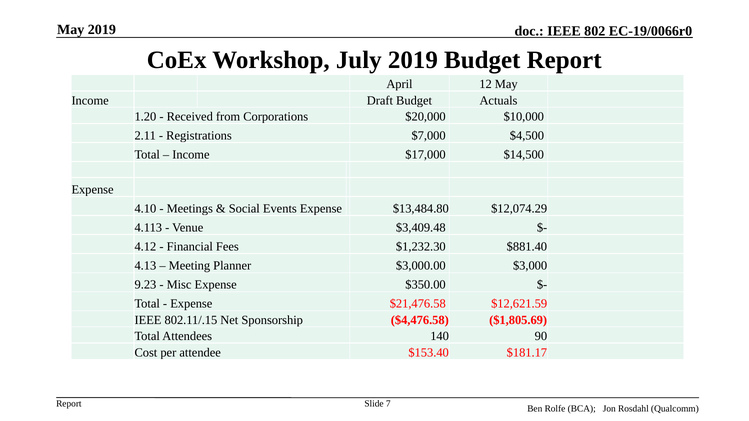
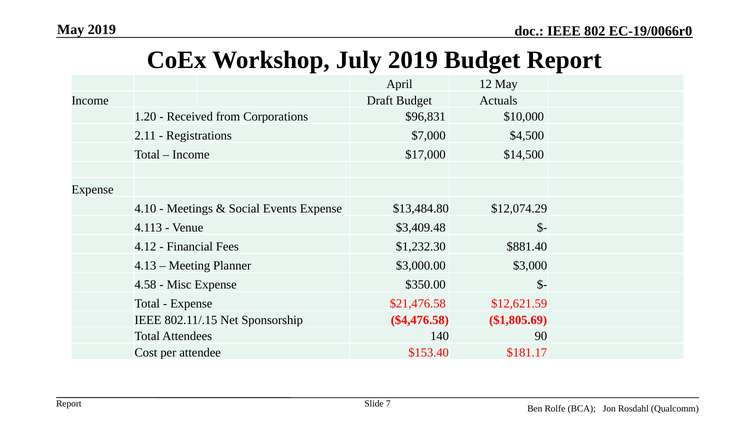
$20,000: $20,000 -> $96,831 (426, 117)
9.23: 9.23 -> 4.58 (145, 285)
